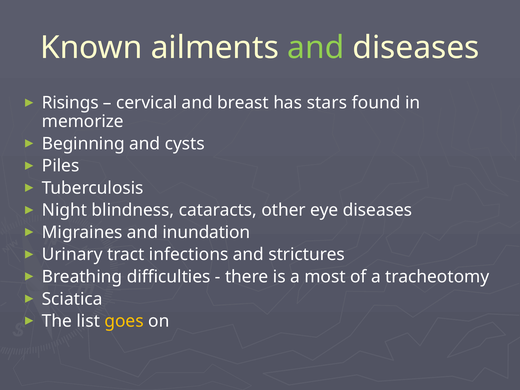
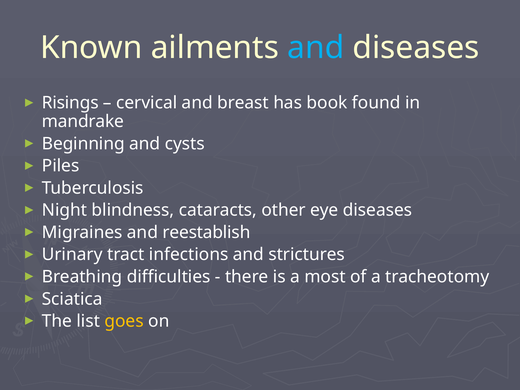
and colour: light green -> light blue (316, 48)
stars: stars -> book (327, 103)
memorize: memorize -> mandrake (83, 122)
inundation: inundation -> reestablish (206, 232)
